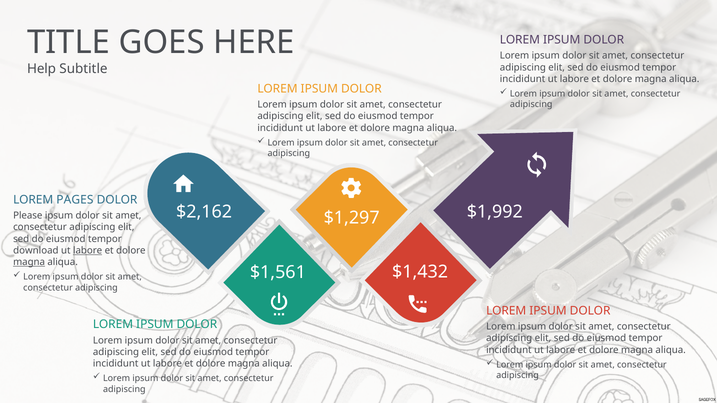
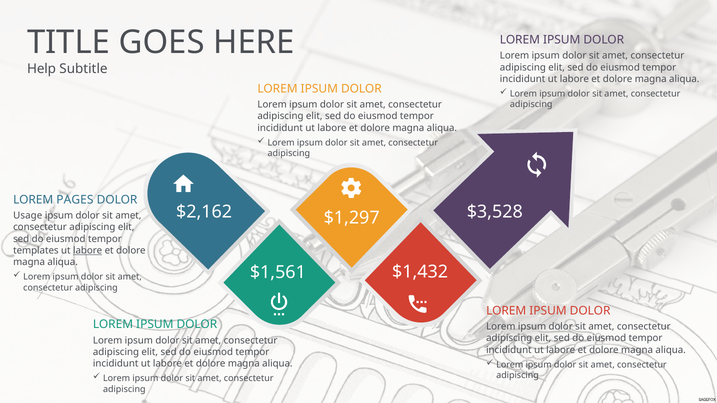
$1,992: $1,992 -> $3,528 (495, 212)
Please: Please -> Usage (28, 216)
download: download -> templates (36, 251)
magna underline: present -> none (29, 262)
